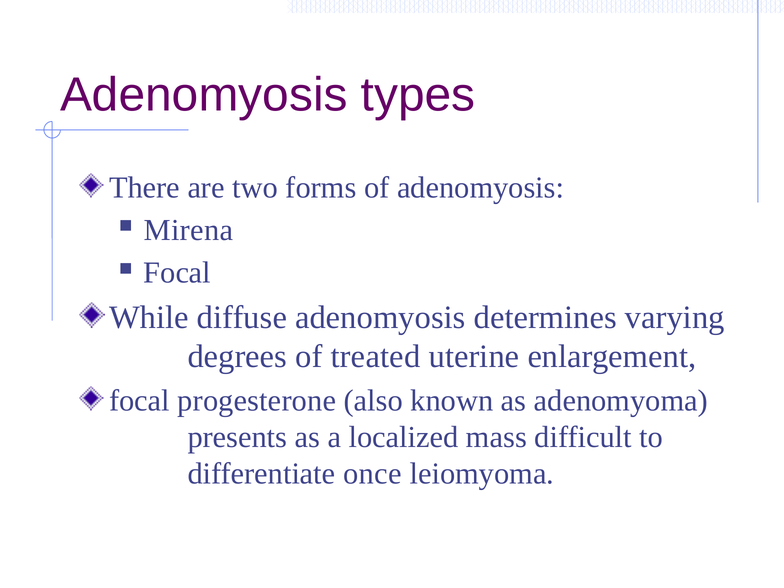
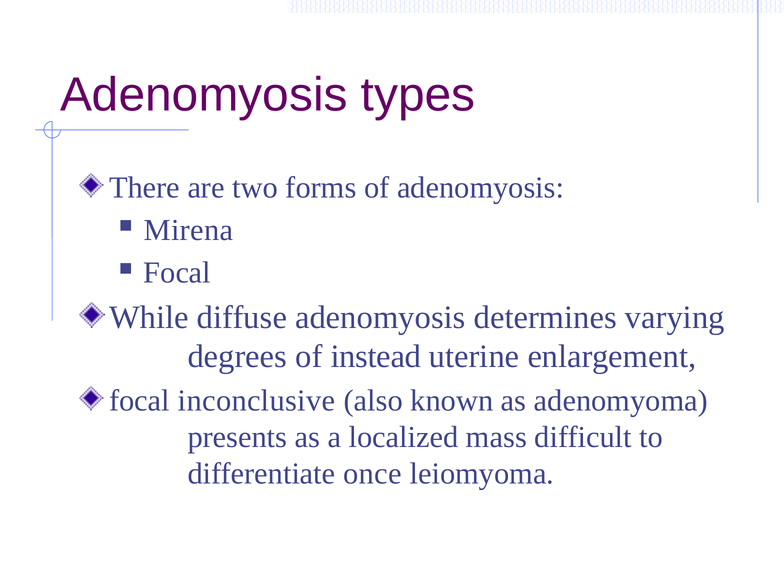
treated: treated -> instead (376, 357)
progesterone: progesterone -> inconclusive (257, 400)
